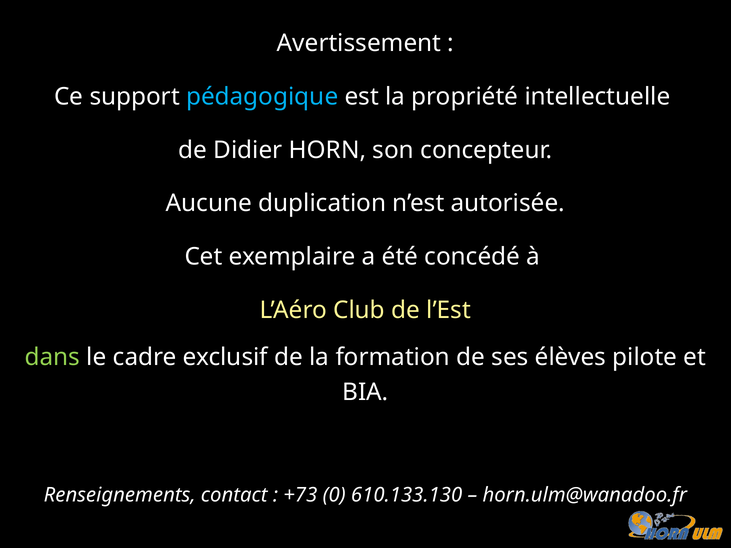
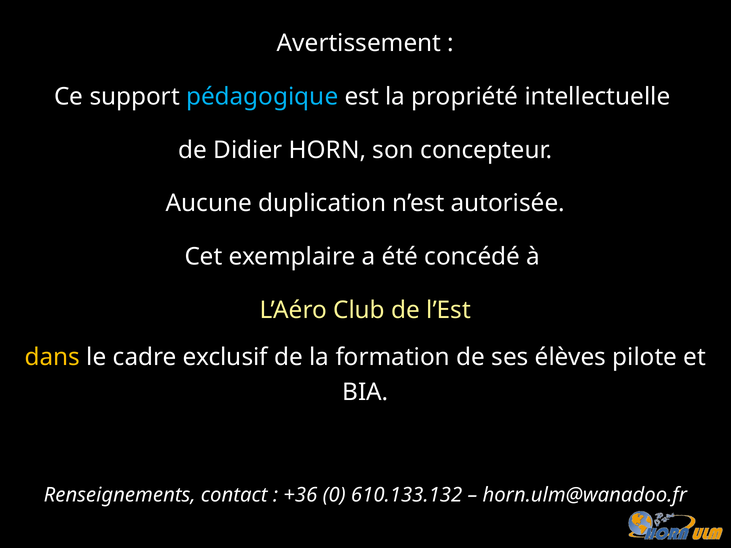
dans colour: light green -> yellow (53, 357)
+73: +73 -> +36 (300, 495)
610.133.130: 610.133.130 -> 610.133.132 (407, 495)
